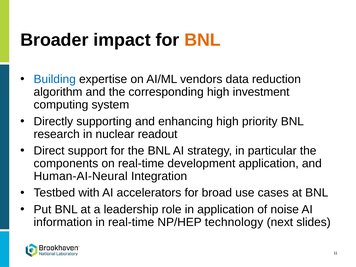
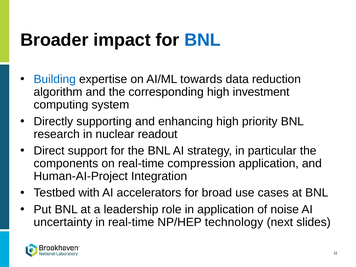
BNL colour: orange -> blue (203, 40)
vendors: vendors -> towards (201, 79)
development: development -> compression (201, 163)
Human-AI-Neural: Human-AI-Neural -> Human-AI-Project (81, 176)
information: information -> uncertainty (63, 222)
